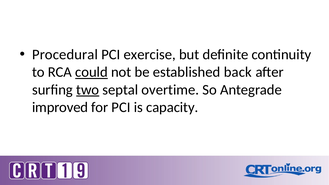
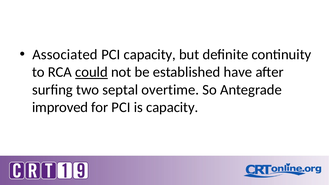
Procedural: Procedural -> Associated (65, 55)
PCI exercise: exercise -> capacity (150, 55)
back: back -> have (238, 72)
two underline: present -> none (88, 90)
